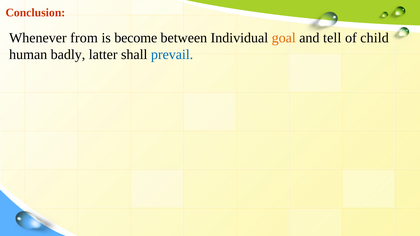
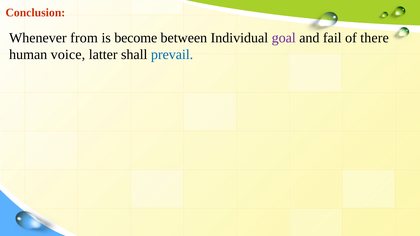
goal colour: orange -> purple (284, 38)
tell: tell -> fail (332, 38)
child: child -> there (375, 38)
badly: badly -> voice (68, 55)
